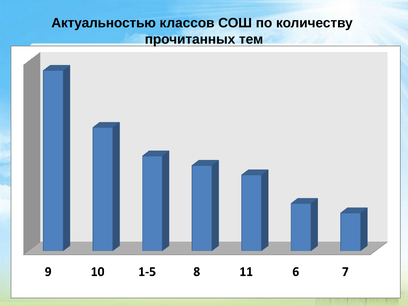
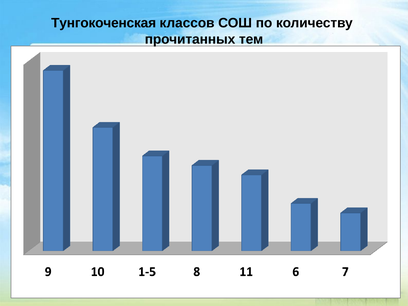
Актуальностью: Актуальностью -> Тунгокоченская (104, 23)
